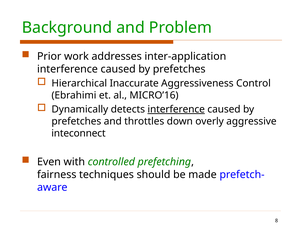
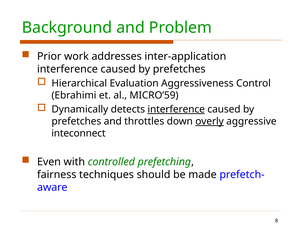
Inaccurate: Inaccurate -> Evaluation (134, 83)
MICRO’16: MICRO’16 -> MICRO’59 (154, 95)
overly underline: none -> present (210, 121)
